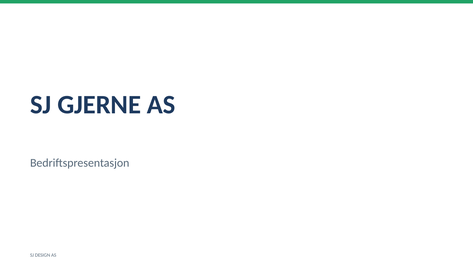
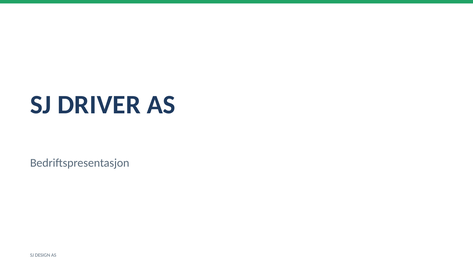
GJERNE: GJERNE -> DRIVER (99, 105)
